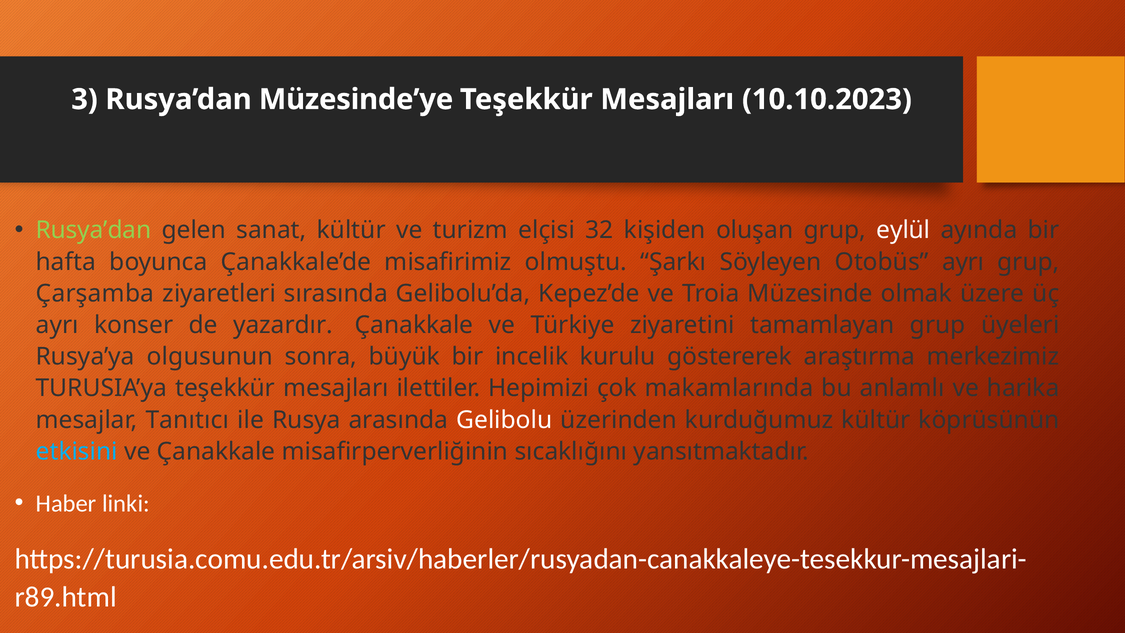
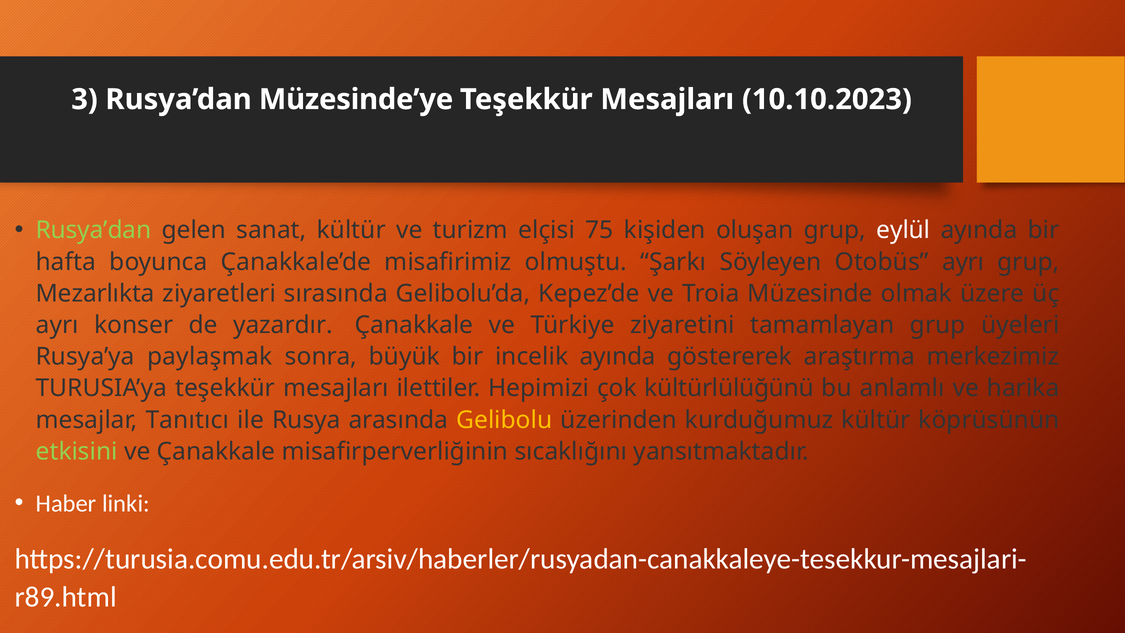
32: 32 -> 75 (599, 230)
Çarşamba: Çarşamba -> Mezarlıkta (95, 293)
olgusunun: olgusunun -> paylaşmak (210, 357)
incelik kurulu: kurulu -> ayında (618, 357)
makamlarında: makamlarında -> kültürlülüğünü (729, 388)
Gelibolu colour: white -> yellow (504, 420)
etkisini colour: light blue -> light green (77, 451)
